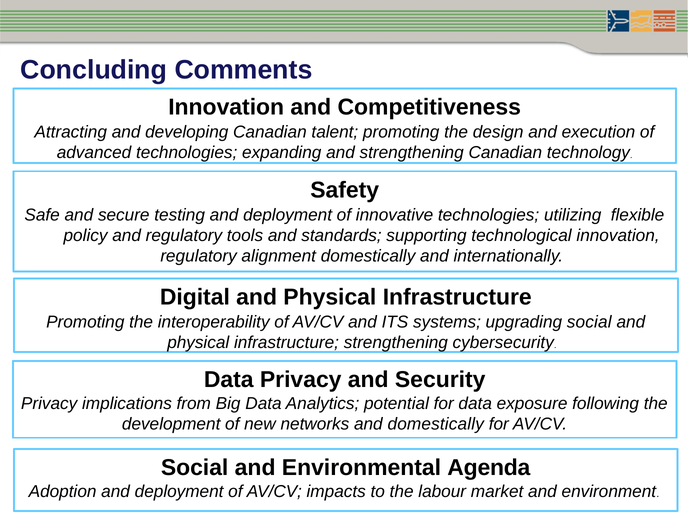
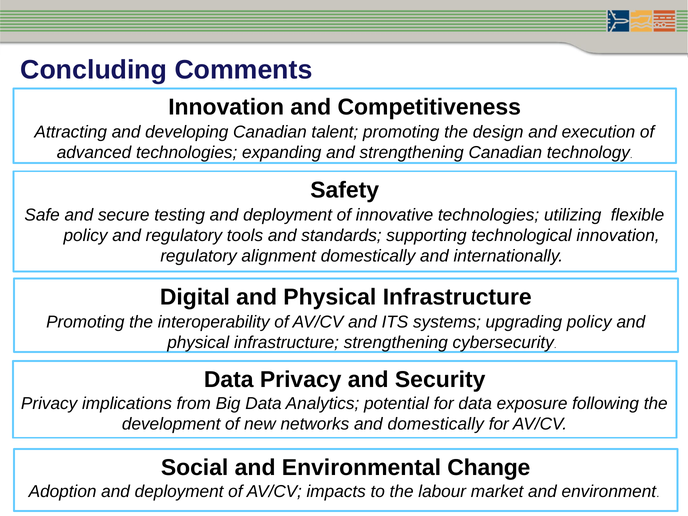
upgrading social: social -> policy (589, 322)
Agenda: Agenda -> Change (489, 468)
